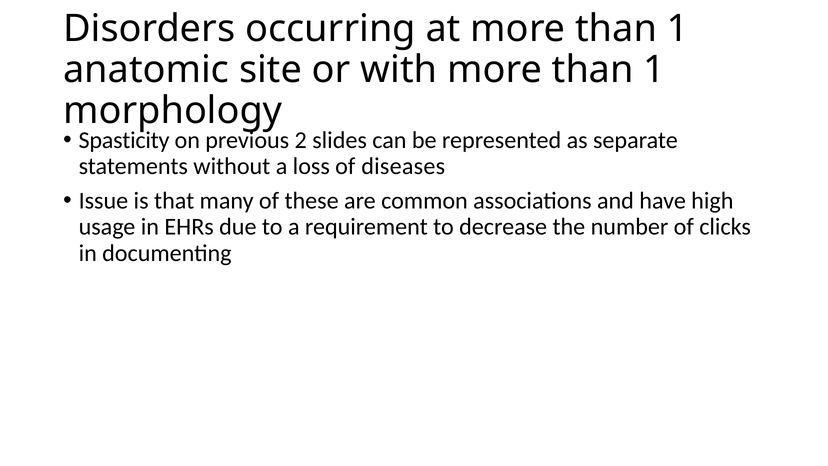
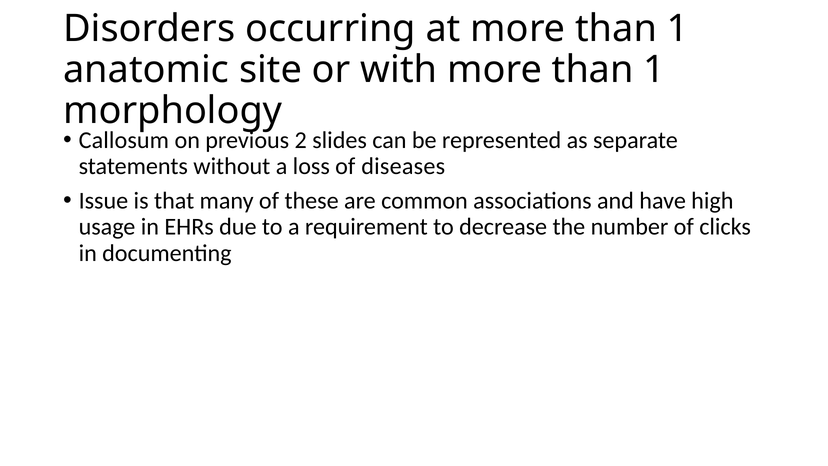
Spasticity: Spasticity -> Callosum (124, 140)
